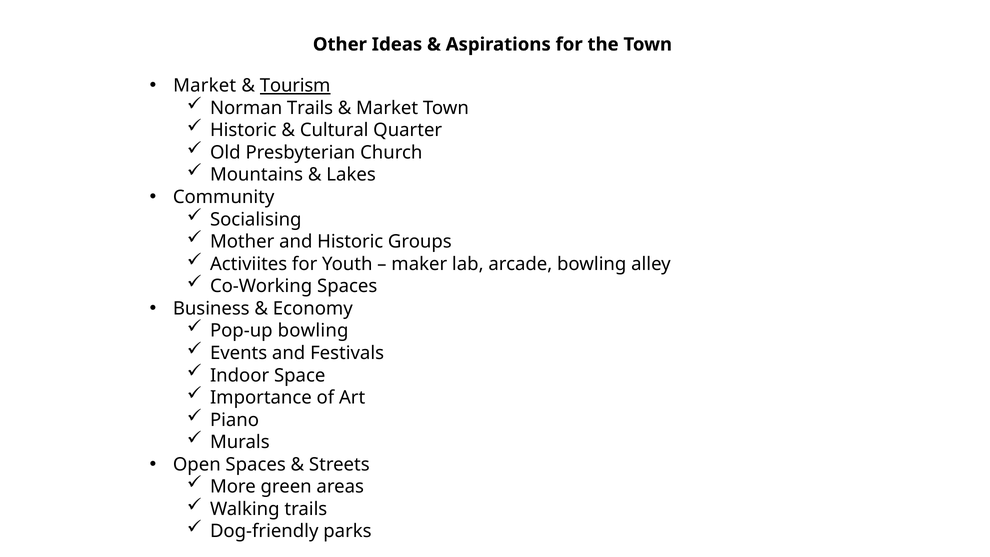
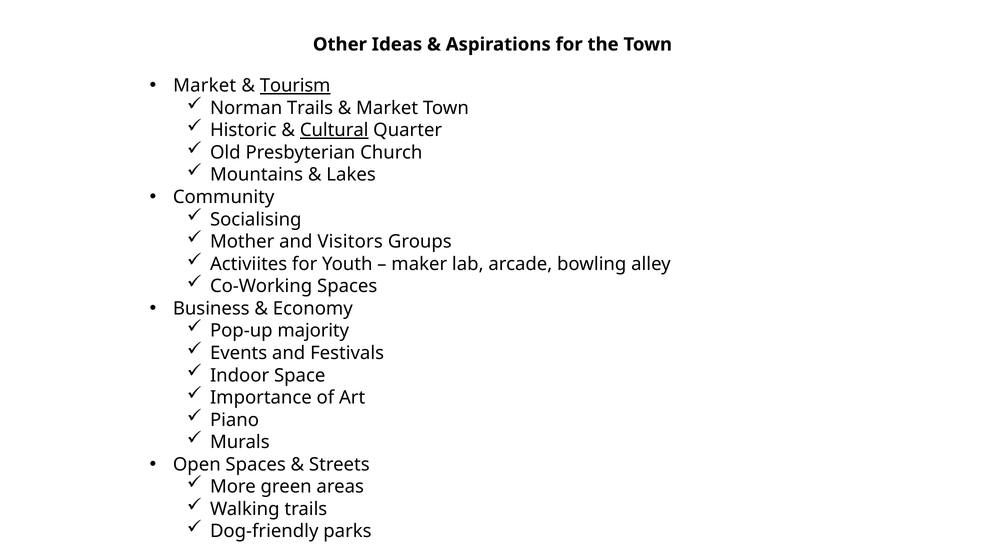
Cultural underline: none -> present (334, 130)
and Historic: Historic -> Visitors (350, 242)
Pop-up bowling: bowling -> majority (313, 331)
